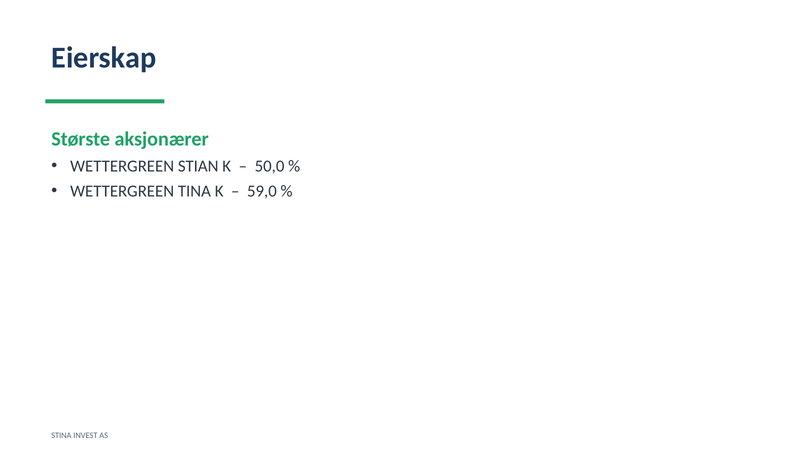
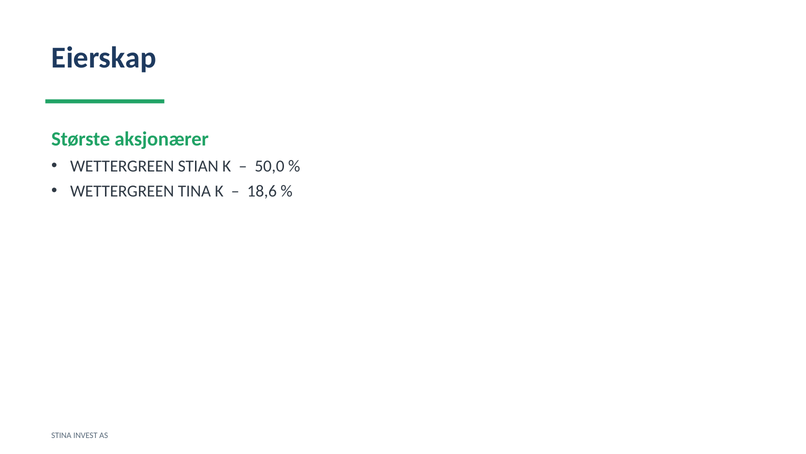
59,0: 59,0 -> 18,6 (262, 191)
